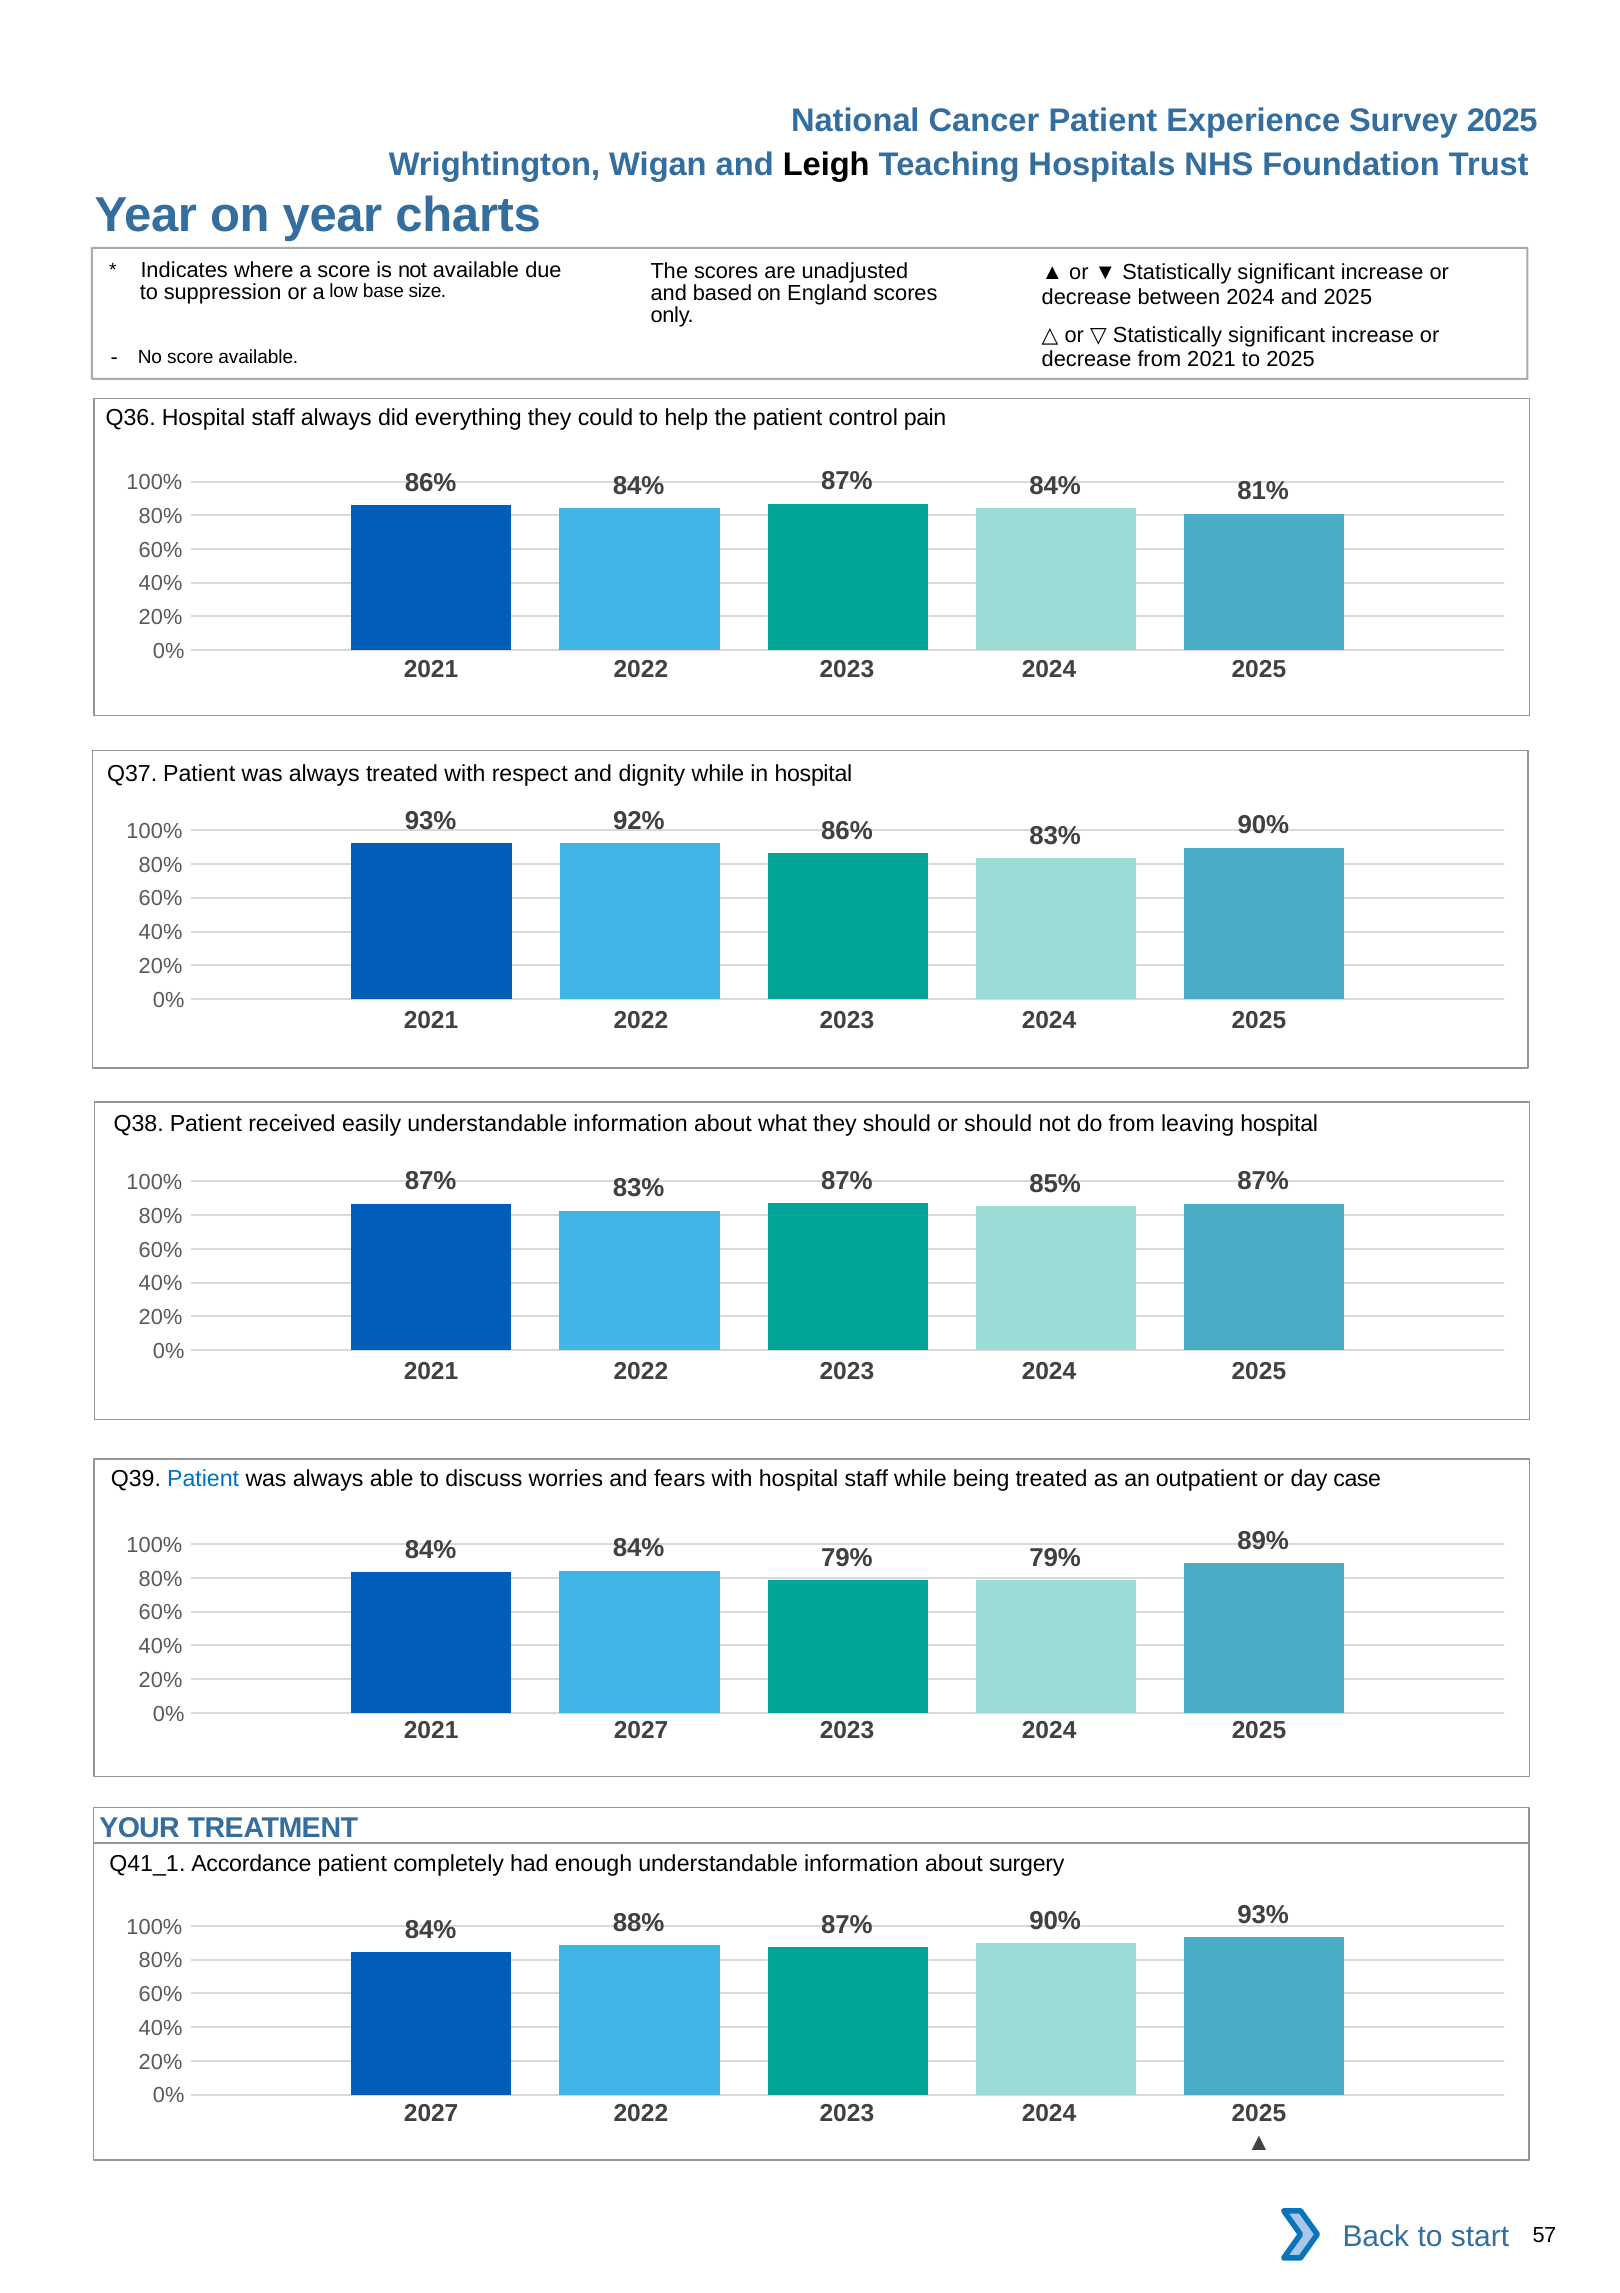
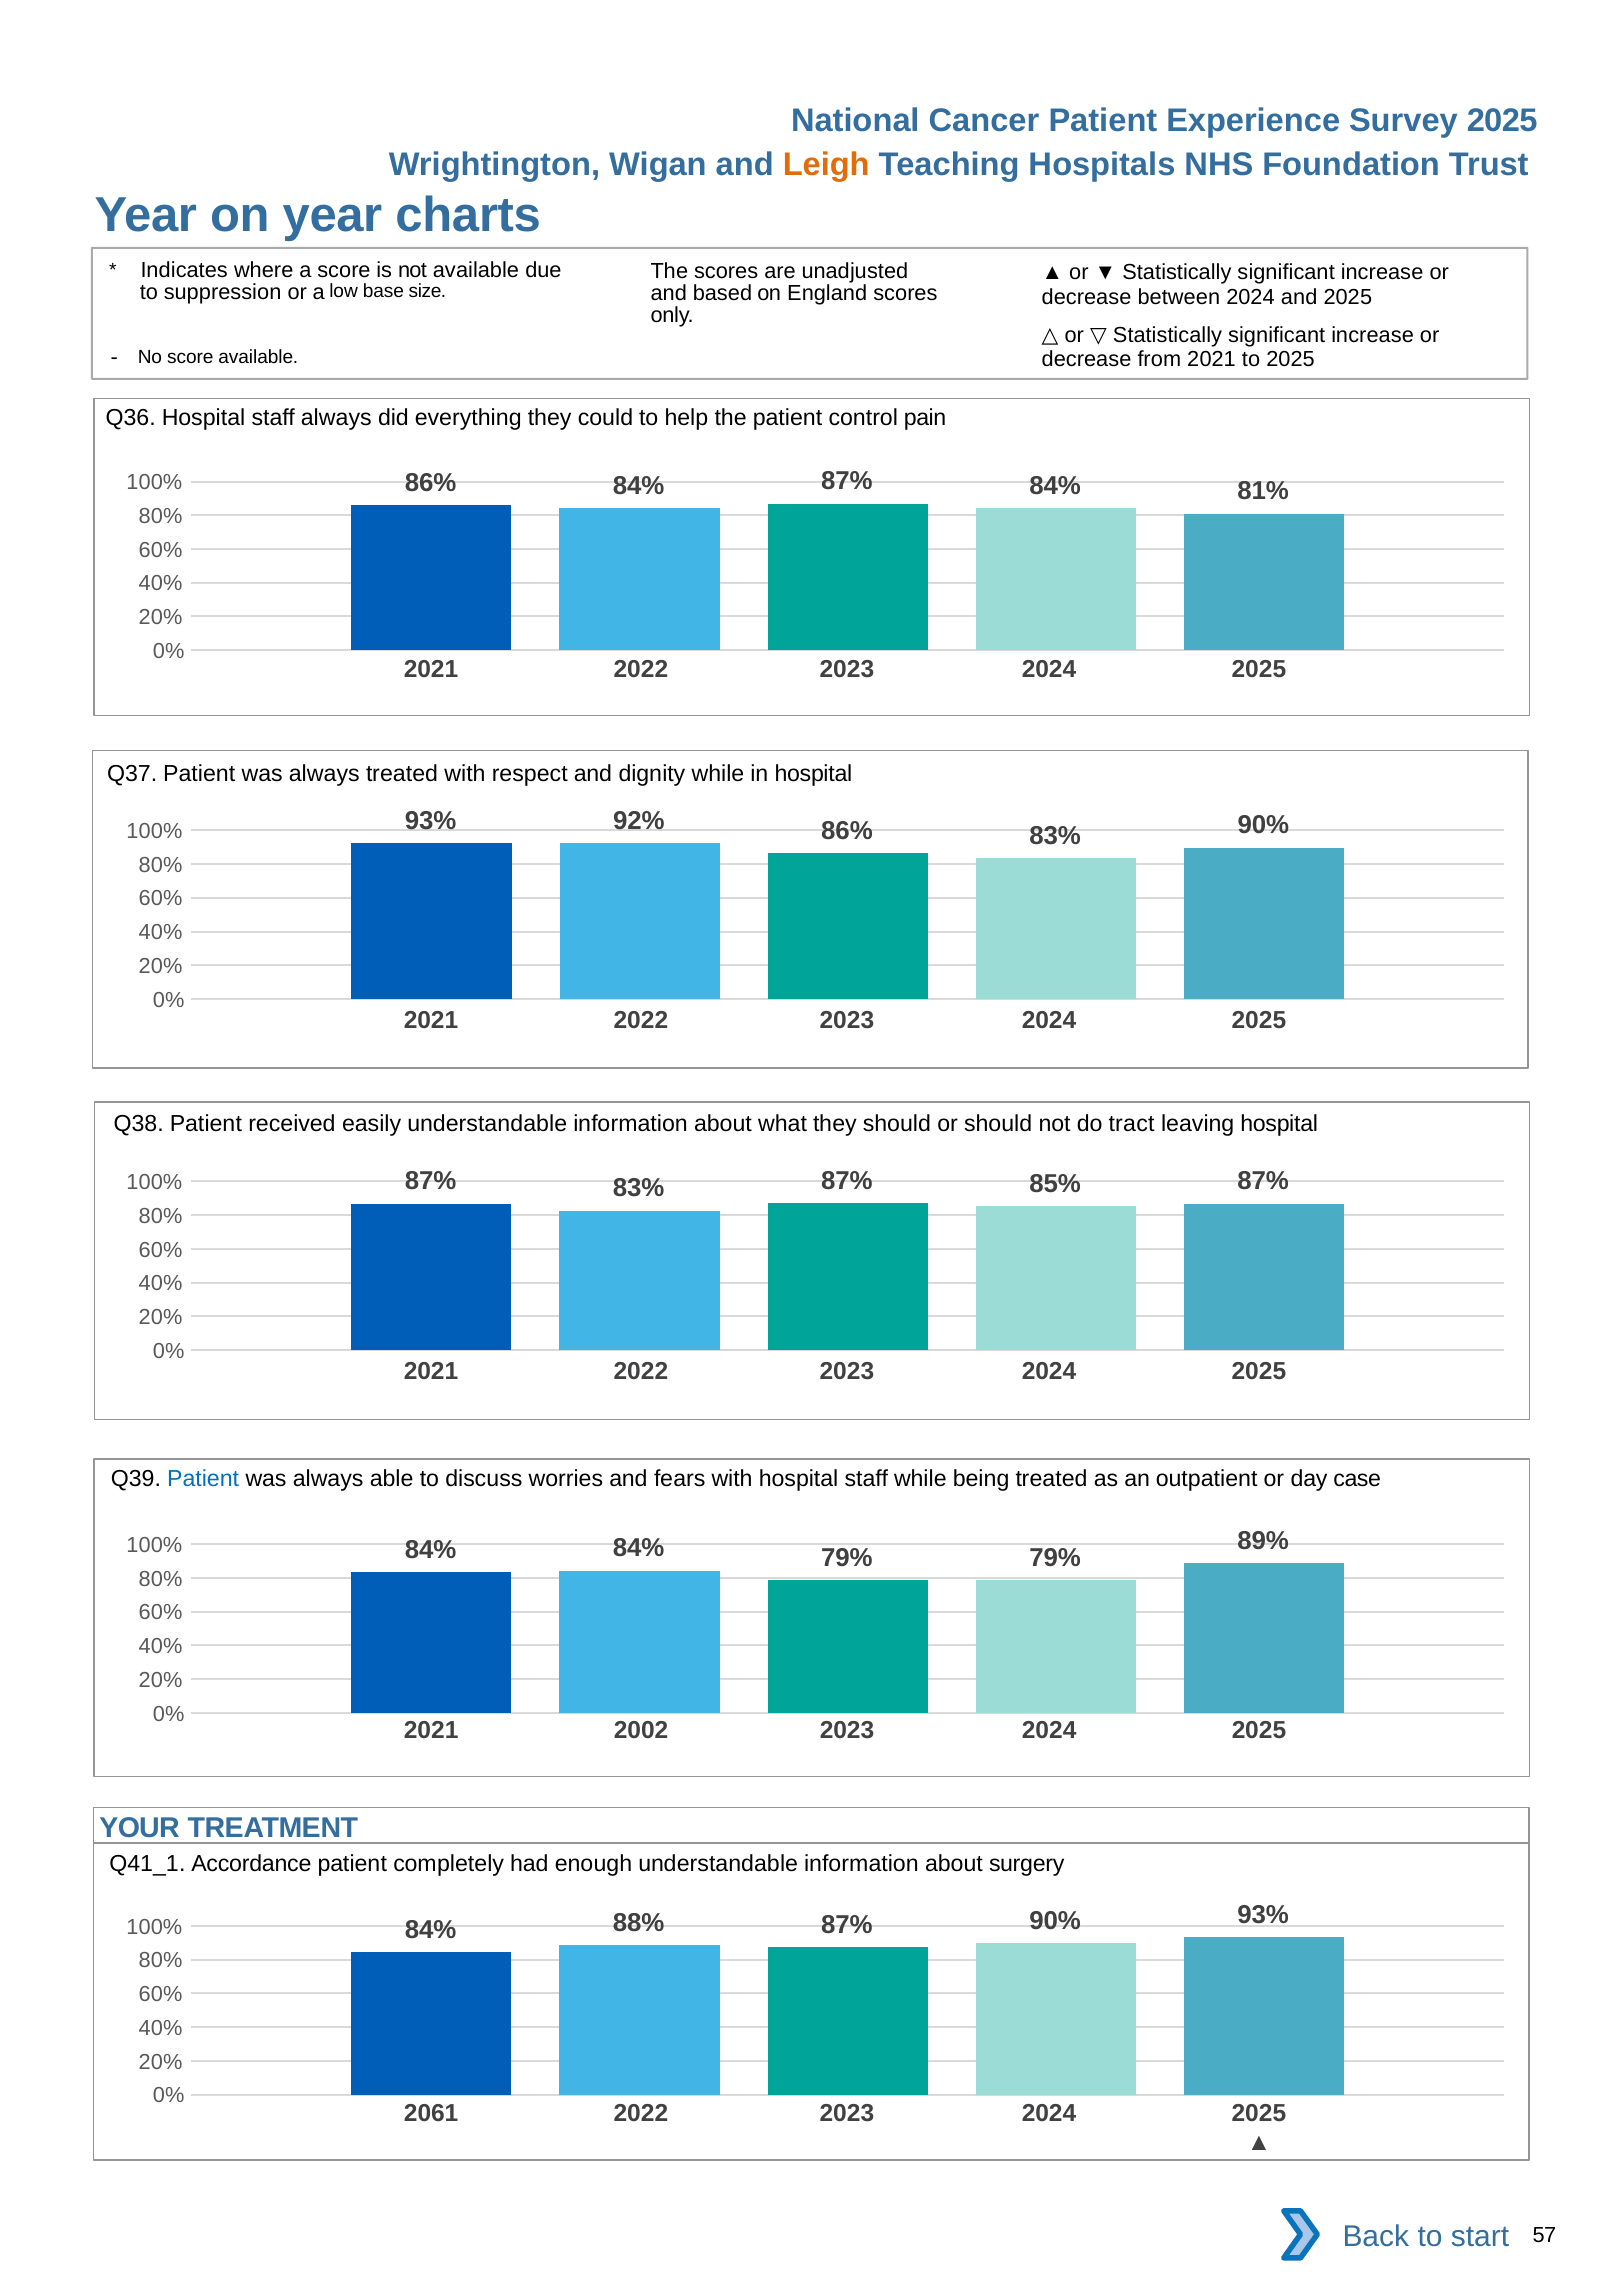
Leigh colour: black -> orange (826, 165)
do from: from -> tract (1132, 1124)
2021 2027: 2027 -> 2002 (641, 1730)
2027: 2027 -> 2061 (431, 2113)
